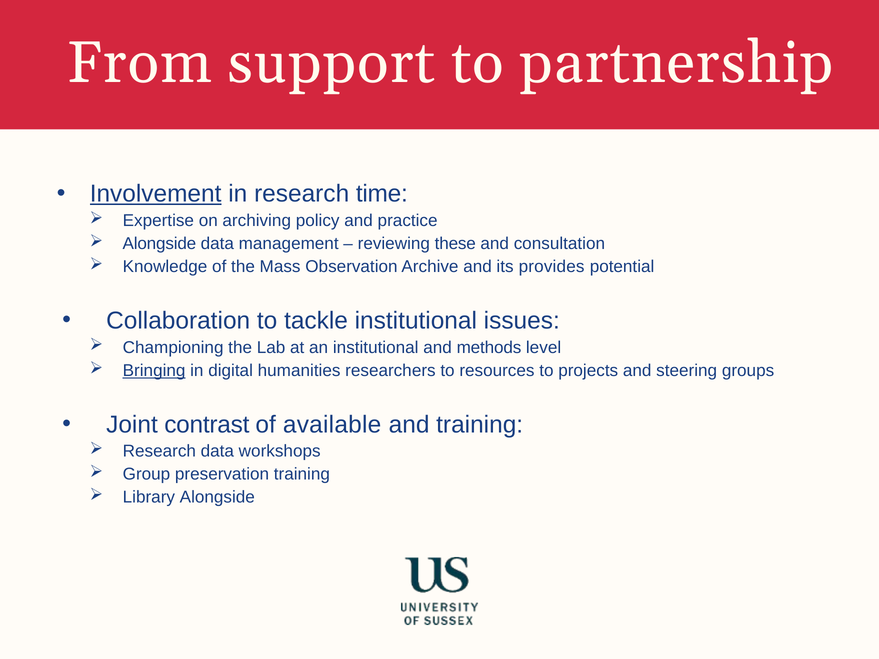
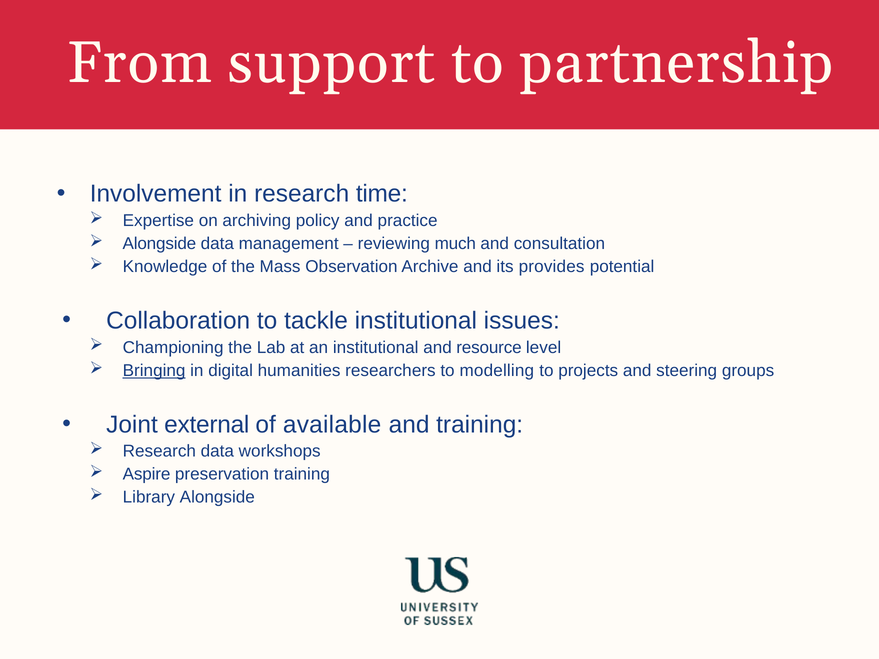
Involvement underline: present -> none (156, 194)
these: these -> much (455, 244)
methods: methods -> resource (489, 348)
resources: resources -> modelling (497, 371)
contrast: contrast -> external (207, 425)
Group: Group -> Aspire (147, 474)
